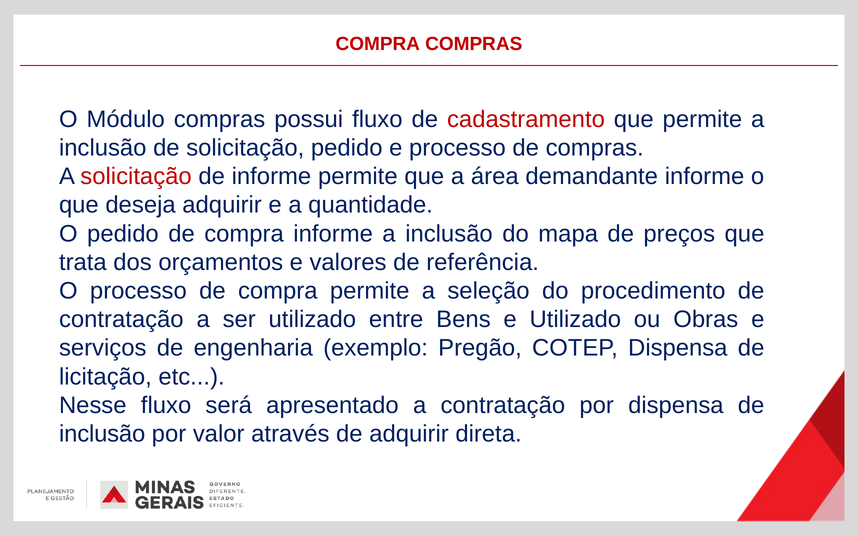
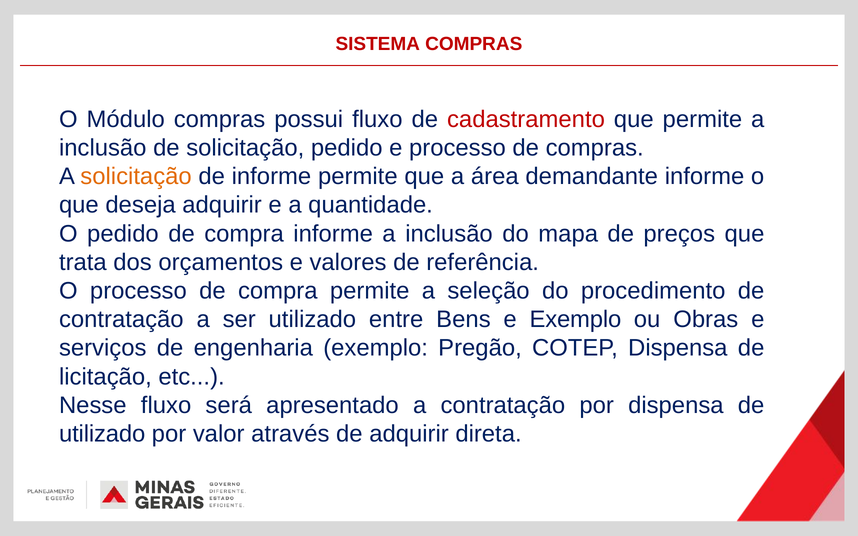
COMPRA: COMPRA -> SISTEMA (378, 44)
solicitação colour: red -> orange (136, 177)
e Utilizado: Utilizado -> Exemplo (575, 320)
inclusão: inclusão -> utilizado (102, 434)
